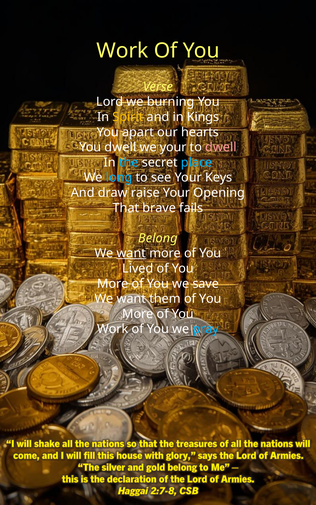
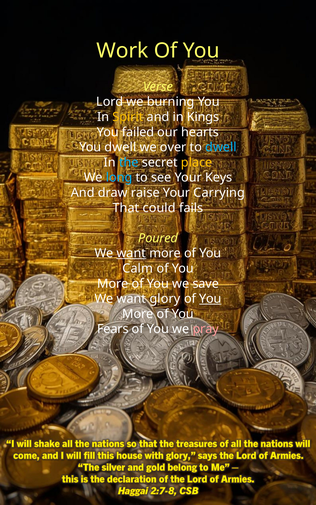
apart: apart -> failed (138, 132)
we your: your -> over (173, 147)
dwell colour: pink -> light blue (221, 147)
place colour: light blue -> yellow (197, 163)
Opening: Opening -> Carrying (219, 193)
brave: brave -> could (159, 208)
Belong: Belong -> Poured (158, 238)
Lived: Lived -> Calm (138, 269)
them: them -> glory (165, 299)
You underline: none -> present (210, 299)
Work: Work -> Fears (113, 329)
pray colour: light blue -> pink (206, 329)
